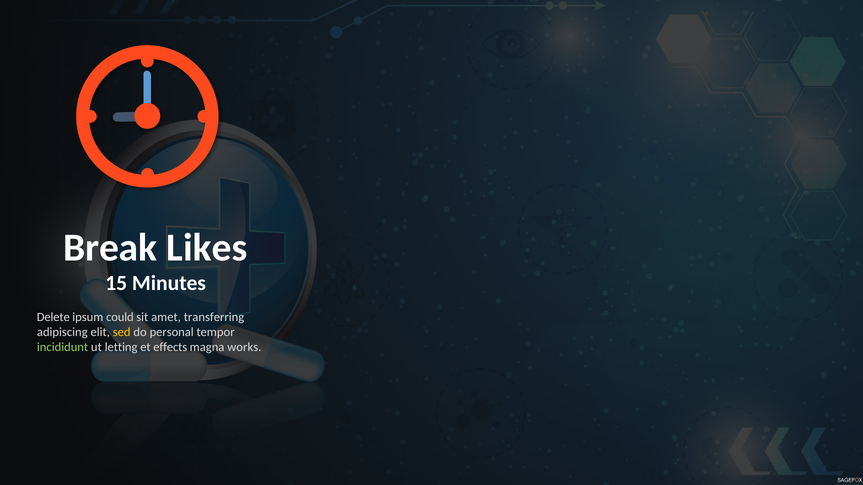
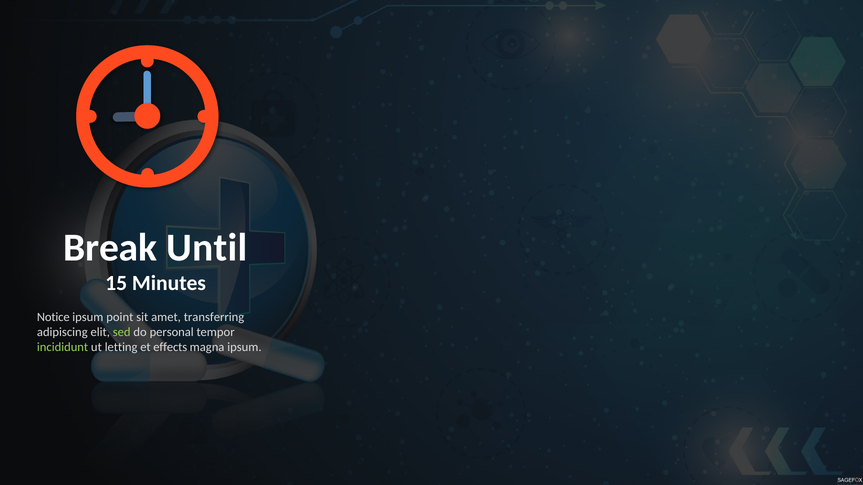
Likes: Likes -> Until (207, 248)
Delete: Delete -> Notice (53, 317)
could: could -> point (120, 317)
sed colour: yellow -> light green (122, 332)
magna works: works -> ipsum (244, 348)
